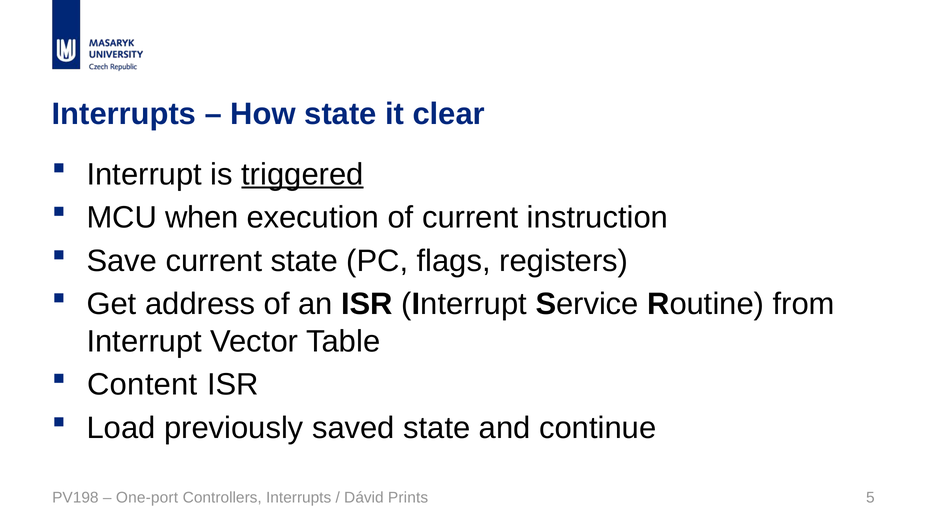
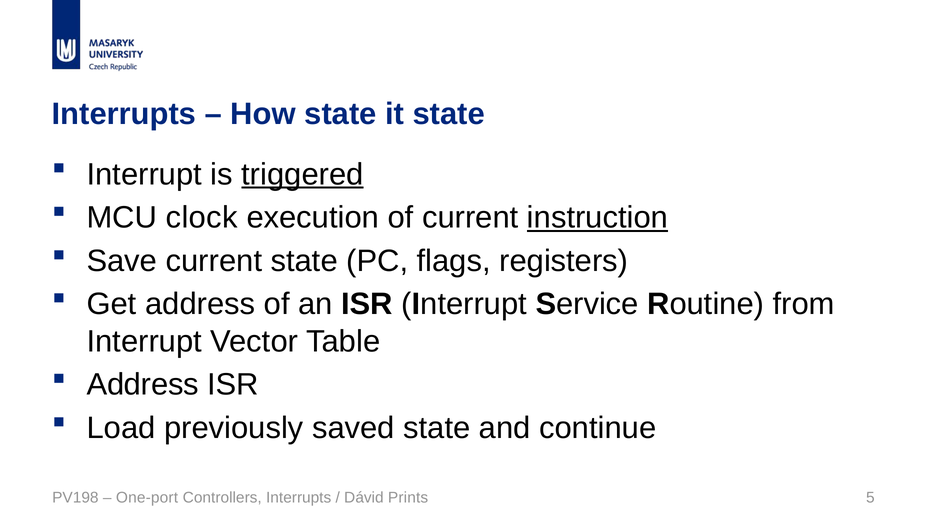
it clear: clear -> state (449, 114)
when: when -> clock (202, 218)
instruction underline: none -> present (597, 218)
Content: Content -> Address (143, 385)
